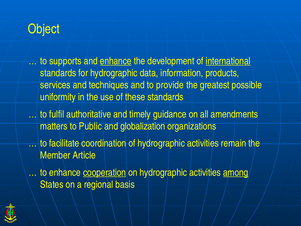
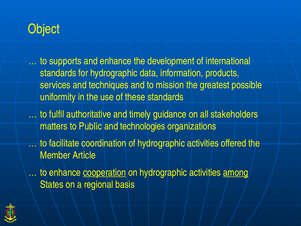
enhance underline: present -> none (116, 61)
international underline: present -> none (228, 61)
provide: provide -> mission (170, 85)
amendments: amendments -> stakeholders (234, 114)
globalization: globalization -> technologies (143, 126)
remain: remain -> offered (234, 143)
